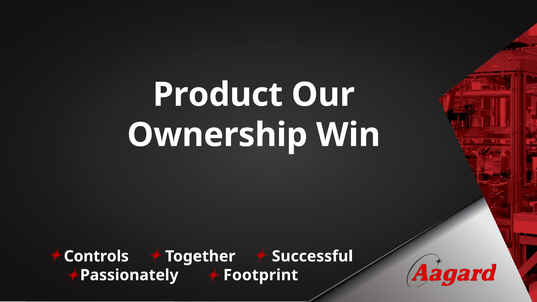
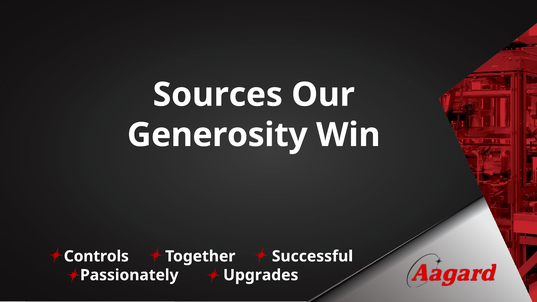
Product: Product -> Sources (218, 95)
Ownership: Ownership -> Generosity (217, 135)
Footprint: Footprint -> Upgrades (261, 275)
